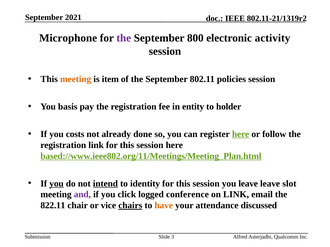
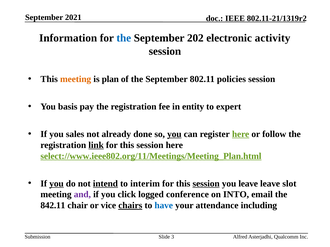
Microphone: Microphone -> Information (68, 38)
the colour: purple -> blue (124, 38)
800: 800 -> 202 (195, 38)
item: item -> plan (110, 79)
holder: holder -> expert (229, 107)
costs: costs -> sales (75, 134)
you underline: none -> present (174, 134)
link underline: none -> present (96, 145)
based://www.ieee802.org/11/Meetings/Meeting_Plan.html: based://www.ieee802.org/11/Meetings/Meeting_Plan.html -> select://www.ieee802.org/11/Meetings/Meeting_Plan.html (151, 156)
identity: identity -> interim (145, 184)
session underline: none -> present (206, 184)
on LINK: LINK -> INTO (236, 195)
822.11: 822.11 -> 842.11 (53, 206)
have colour: orange -> blue (164, 206)
discussed: discussed -> including (259, 206)
